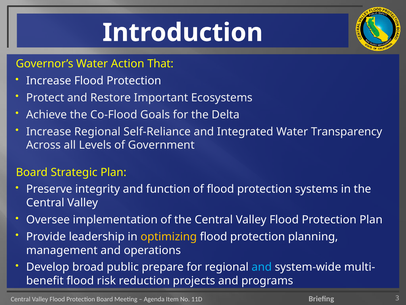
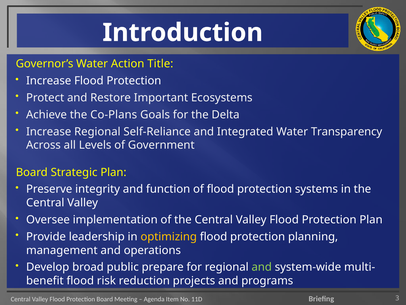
That: That -> Title (160, 64)
Co-Flood: Co-Flood -> Co-Plans (114, 114)
and colour: light blue -> light green (262, 267)
